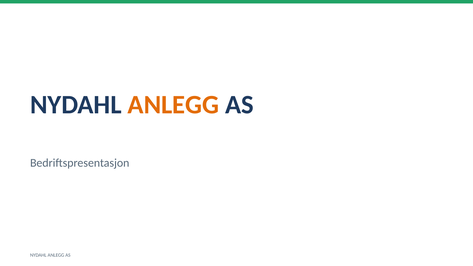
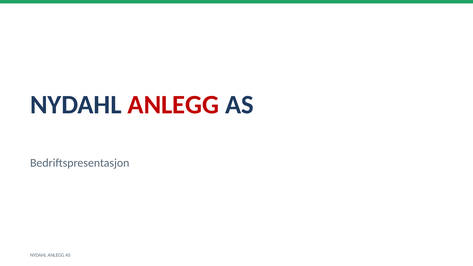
ANLEGG colour: orange -> red (173, 105)
